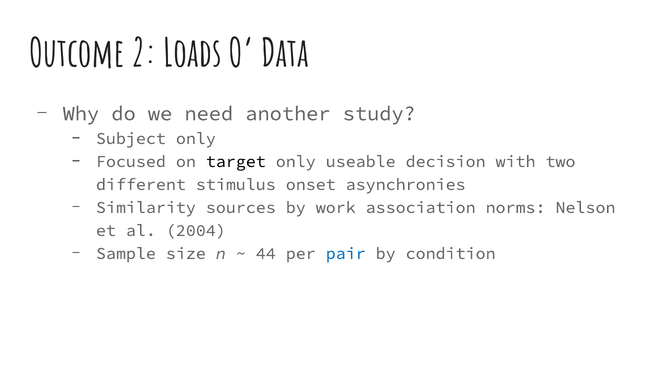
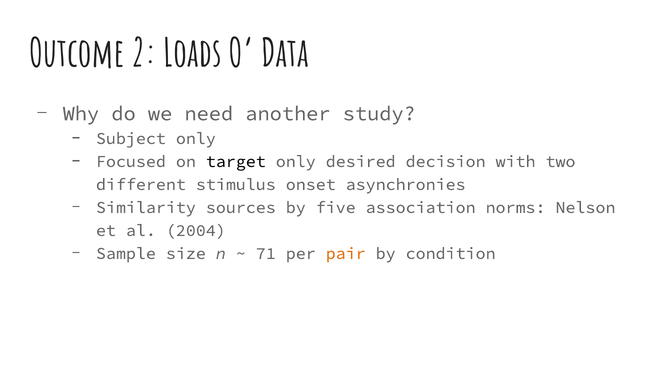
useable: useable -> desired (361, 161)
work: work -> five (336, 207)
44: 44 -> 71 (266, 253)
pair colour: blue -> orange (346, 253)
